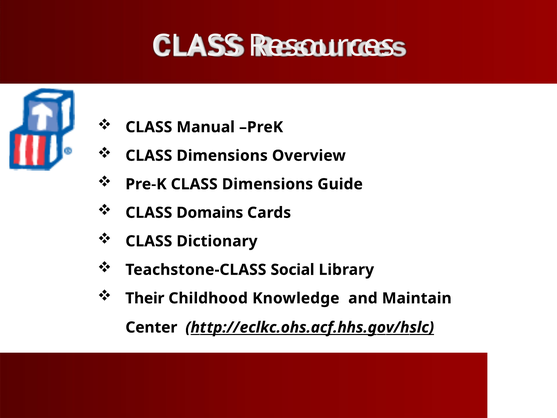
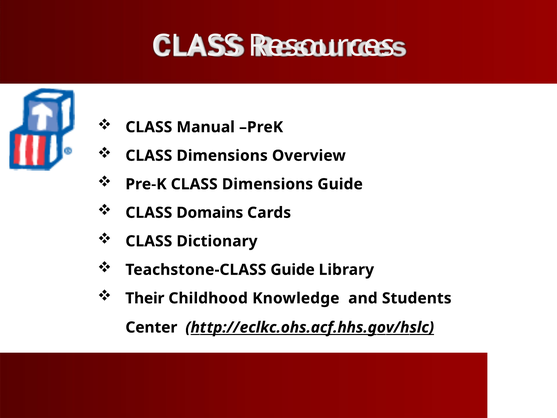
Teachstone-CLASS Social: Social -> Guide (293, 270)
Maintain: Maintain -> Students (417, 298)
